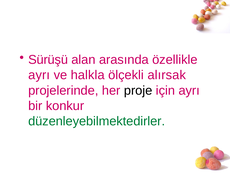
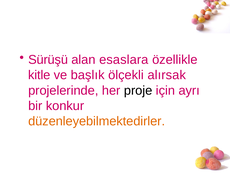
arasında: arasında -> esaslara (124, 60)
ayrı: ayrı -> kitle (39, 75)
halkla: halkla -> başlık (88, 75)
düzenleyebilmektedirler colour: green -> orange (97, 121)
